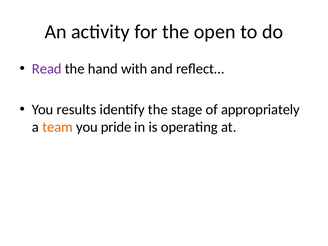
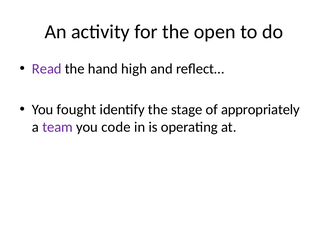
with: with -> high (134, 69)
results: results -> fought (76, 110)
team colour: orange -> purple (58, 127)
pride: pride -> code (116, 127)
